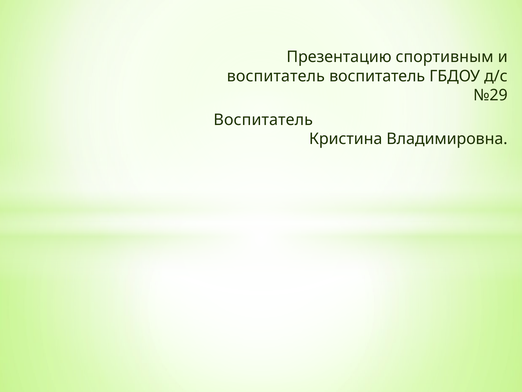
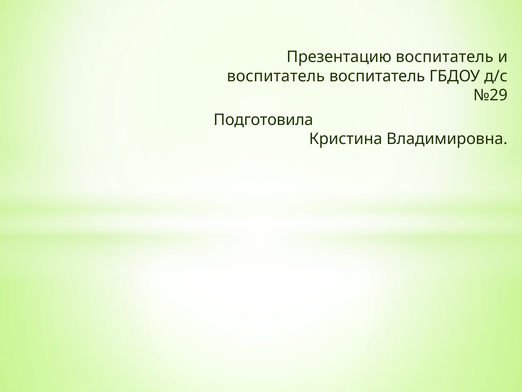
Презентацию спортивным: спортивным -> воспитатель (445, 57)
Воспитатель: Воспитатель -> Подготовила (263, 120)
